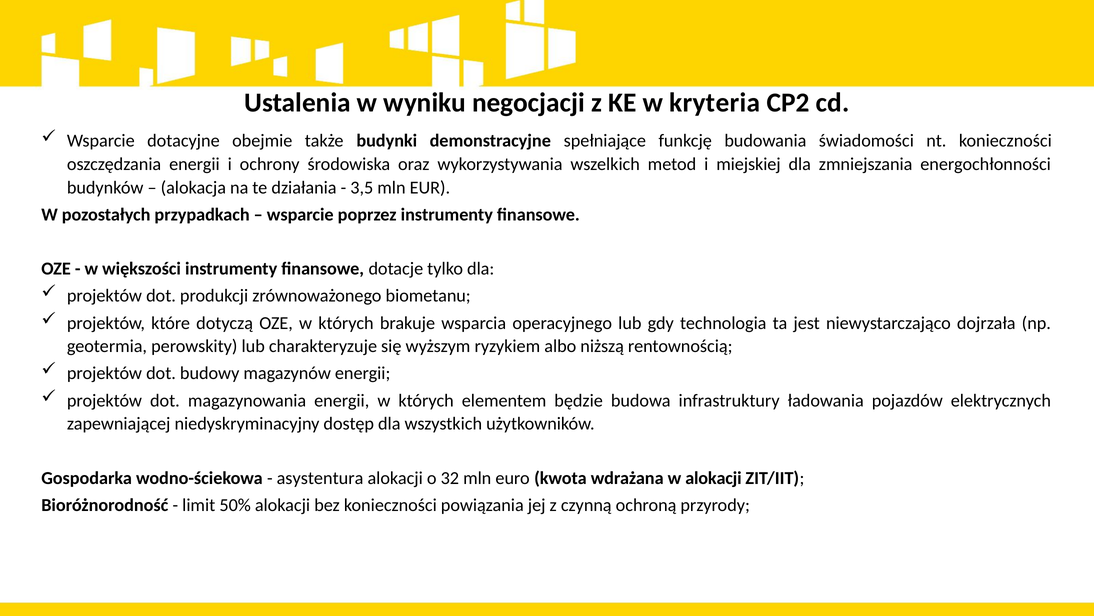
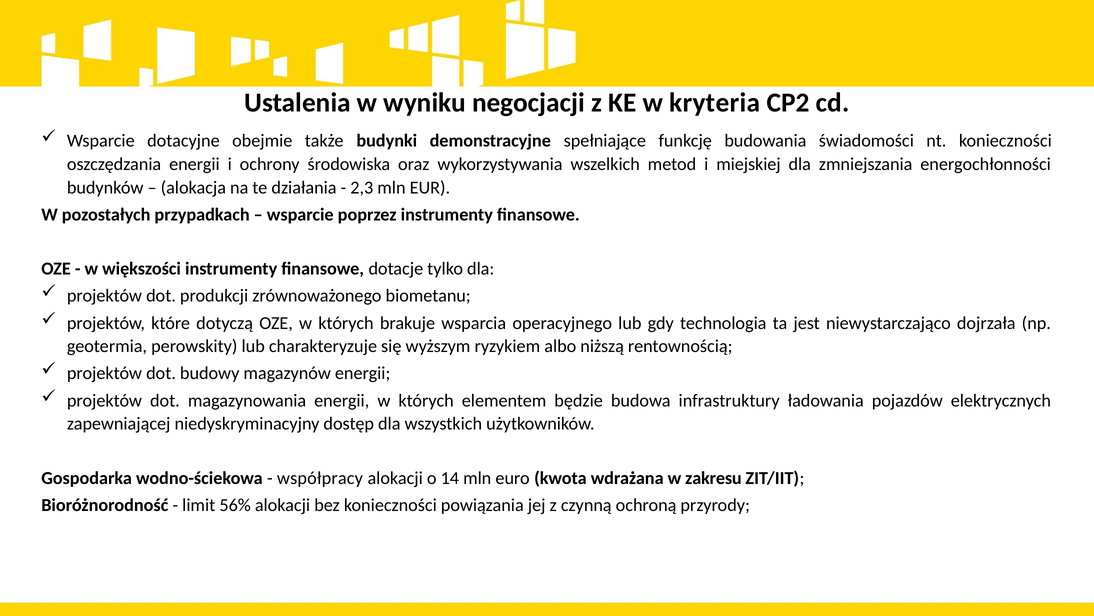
3,5: 3,5 -> 2,3 (362, 187)
asystentura: asystentura -> współpracy (320, 478)
32: 32 -> 14 (450, 478)
w alokacji: alokacji -> zakresu (713, 478)
50%: 50% -> 56% (235, 505)
